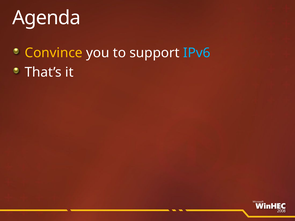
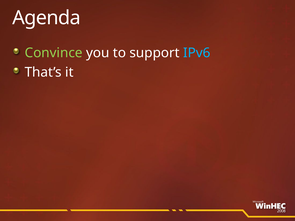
Convince colour: yellow -> light green (54, 53)
